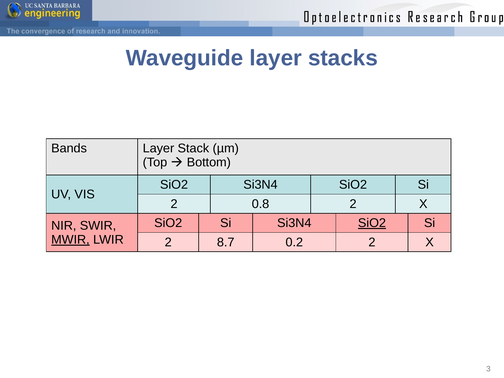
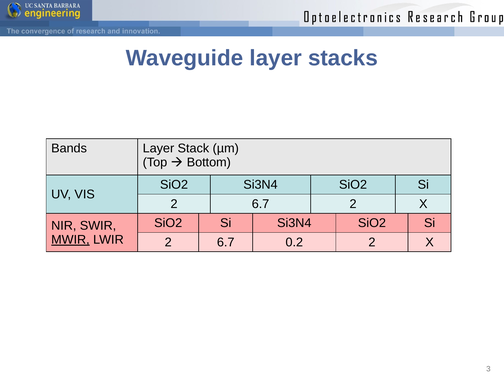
0.8: 0.8 -> 6.7 (261, 204)
SiO2 underline: present -> none (372, 223)
8.7: 8.7 -> 6.7 (226, 242)
